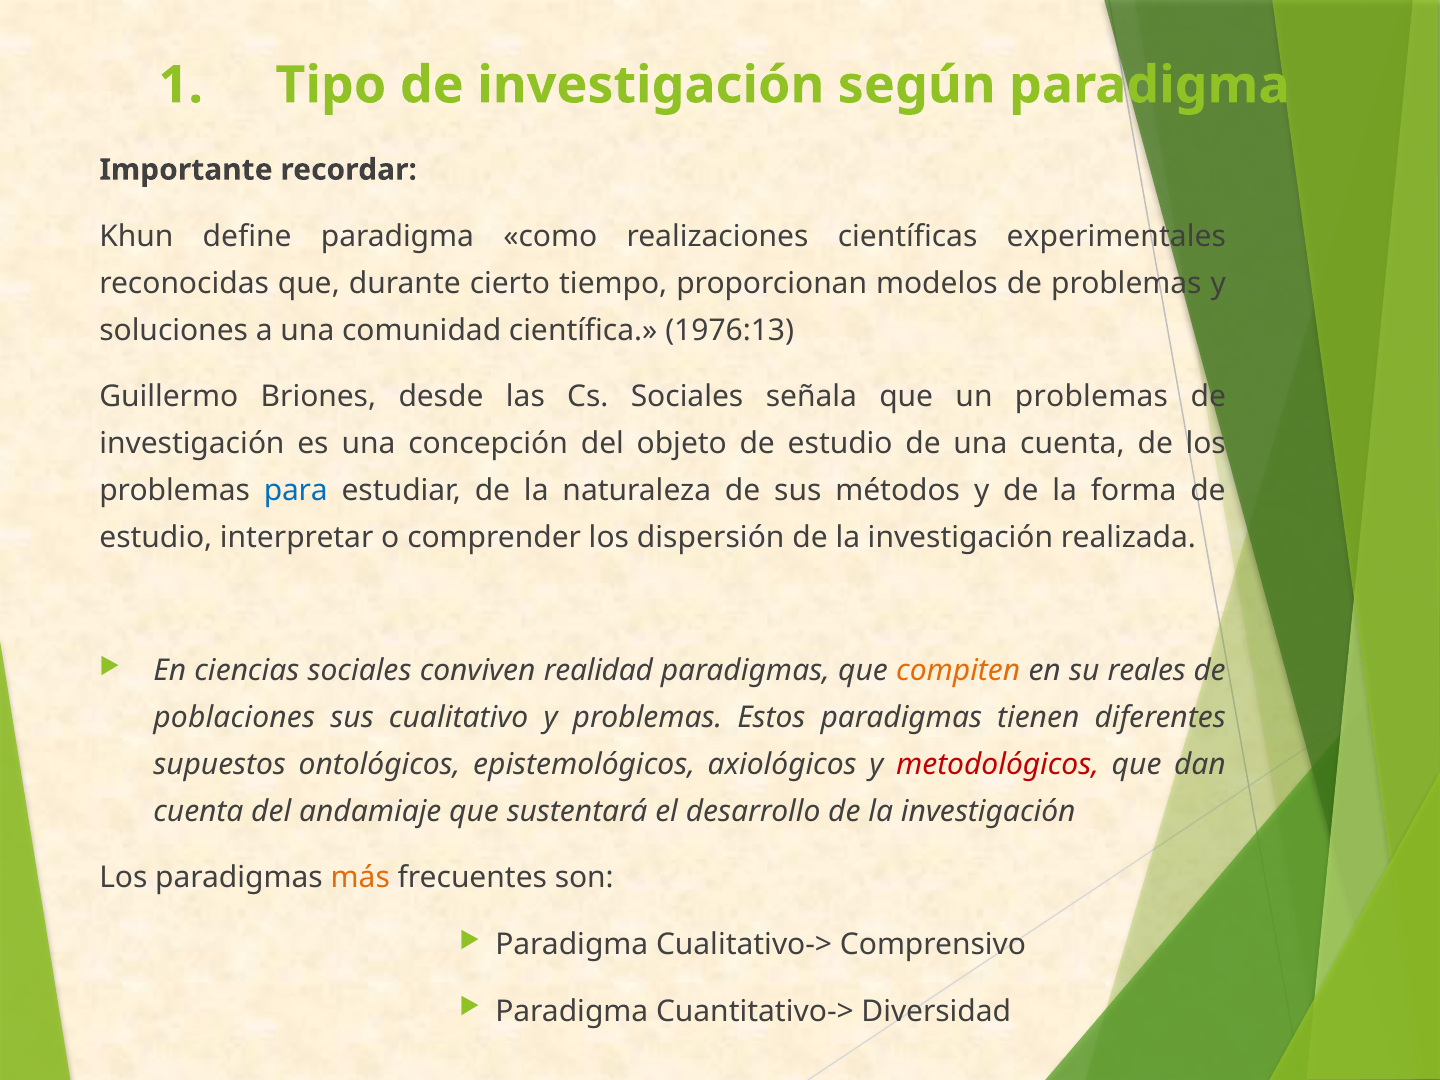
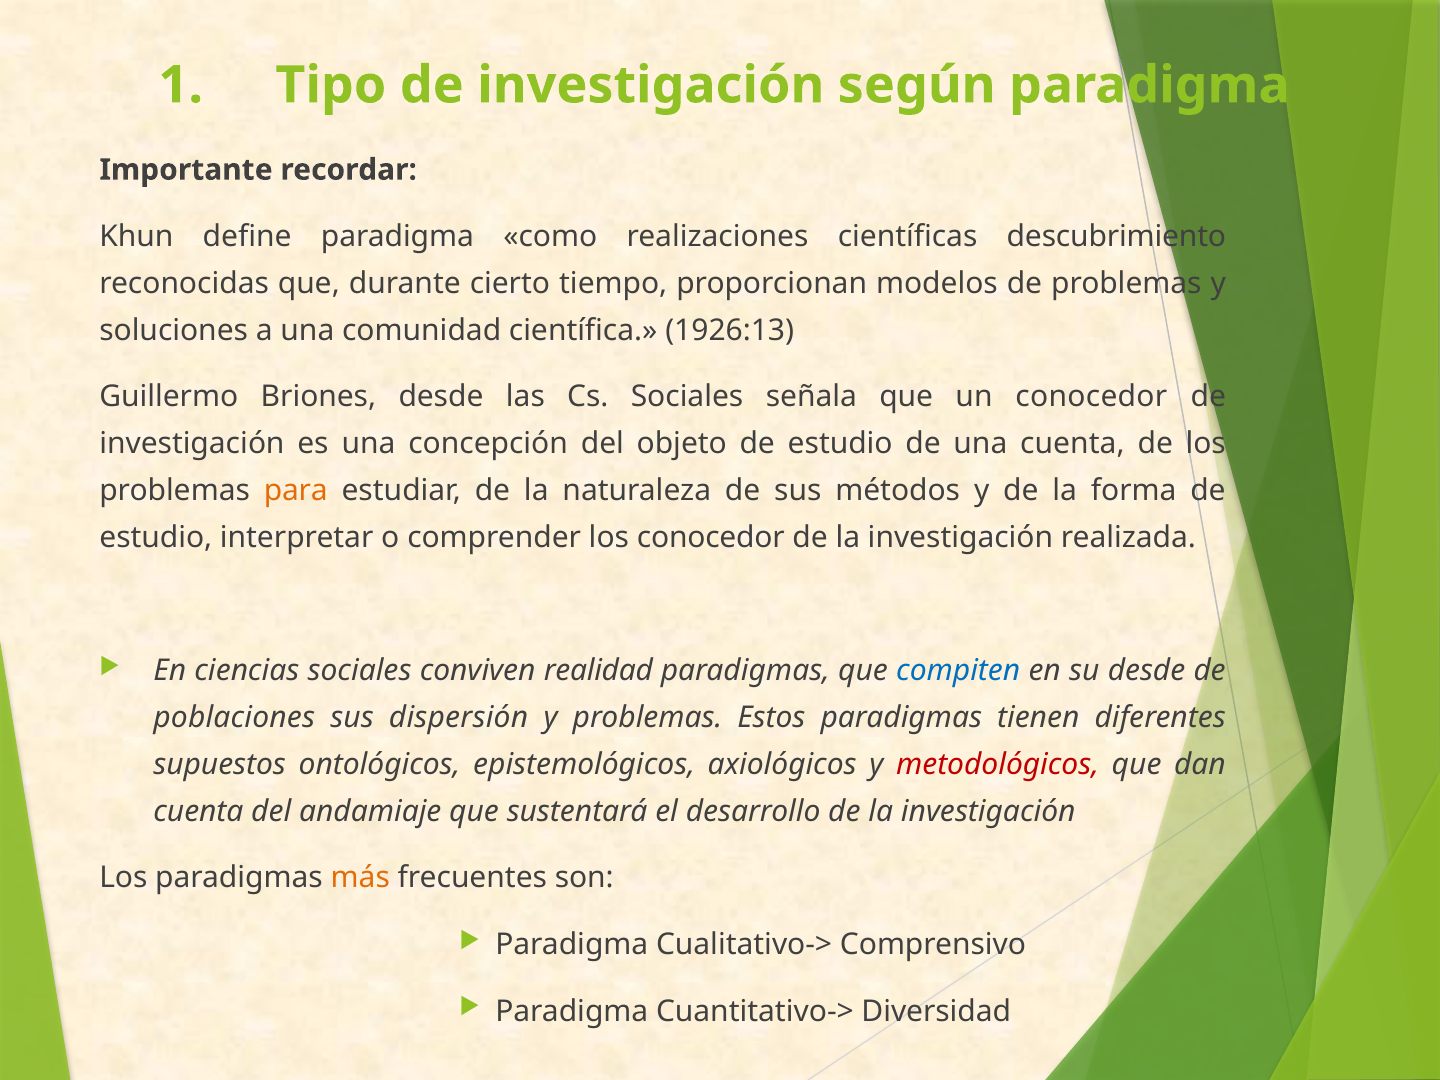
experimentales: experimentales -> descubrimiento (1116, 237)
1976:13: 1976:13 -> 1926:13 (730, 330)
un problemas: problemas -> conocedor (1091, 397)
para colour: blue -> orange (296, 490)
los dispersión: dispersión -> conocedor (711, 537)
compiten colour: orange -> blue (958, 671)
su reales: reales -> desde (1147, 671)
cualitativo: cualitativo -> dispersión (459, 718)
